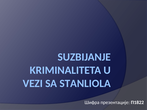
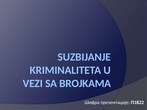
STANLIOLA: STANLIOLA -> BROJKAMA (85, 84)
